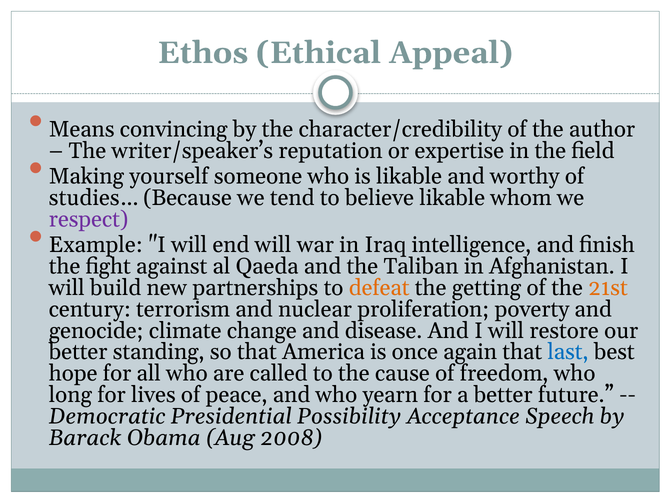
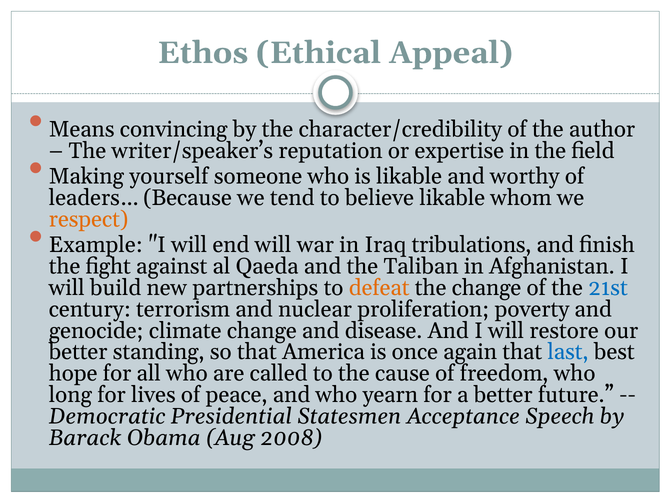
studies…: studies… -> leaders… (93, 198)
respect colour: purple -> orange (89, 219)
intelligence: intelligence -> tribulations (472, 245)
the getting: getting -> change (487, 288)
21st colour: orange -> blue (608, 288)
Possibility: Possibility -> Statesmen (349, 417)
